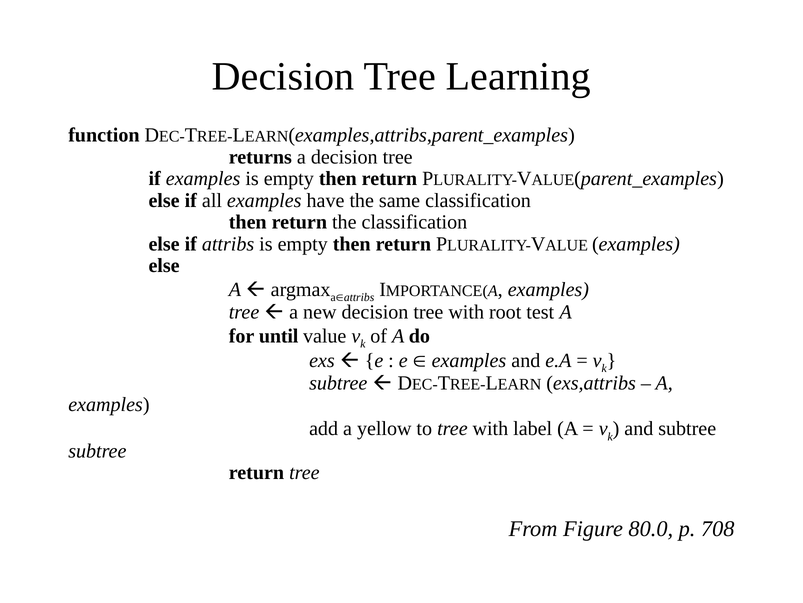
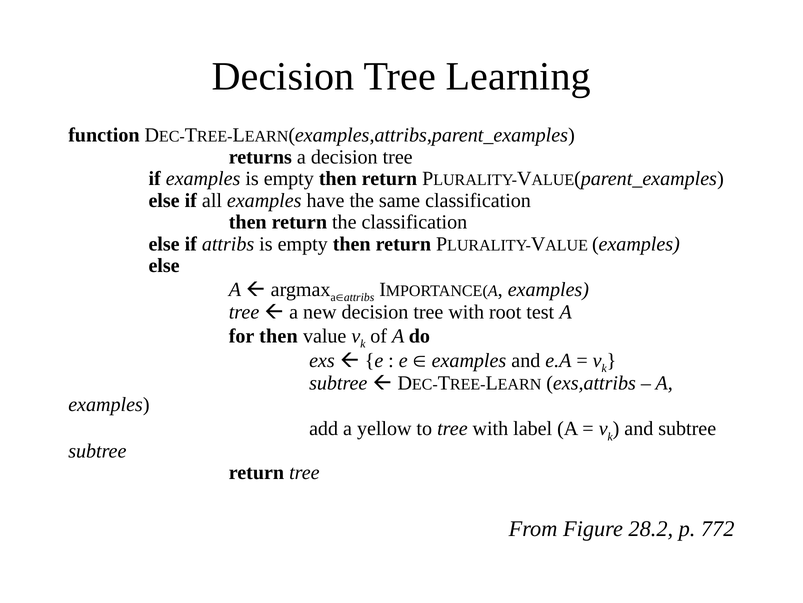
for until: until -> then (278, 336)
80.0: 80.0 -> 28.2 (651, 528)
708: 708 -> 772 (718, 528)
